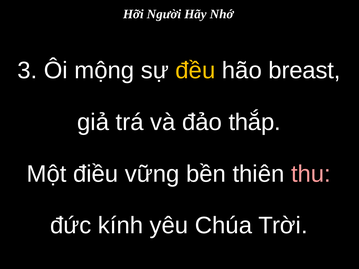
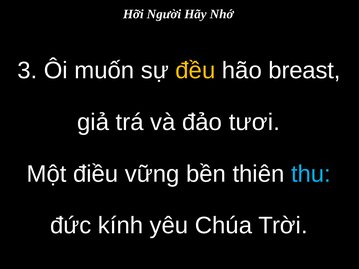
mộng: mộng -> muốn (104, 71)
thắp: thắp -> tươi (254, 122)
thu colour: pink -> light blue (311, 174)
